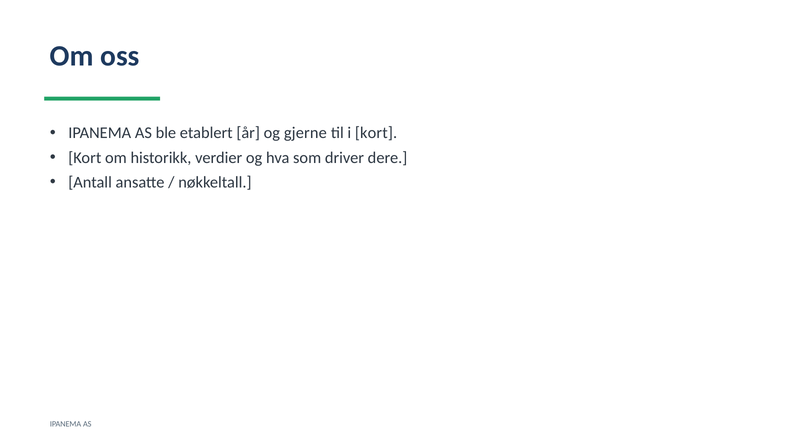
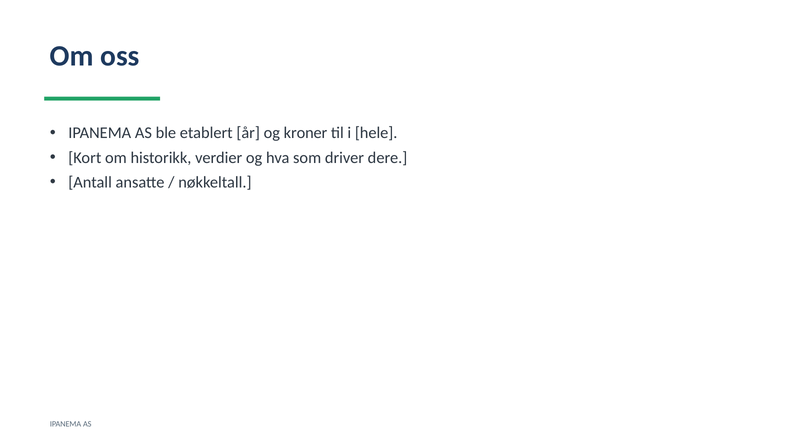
gjerne: gjerne -> kroner (306, 133)
i kort: kort -> hele (376, 133)
